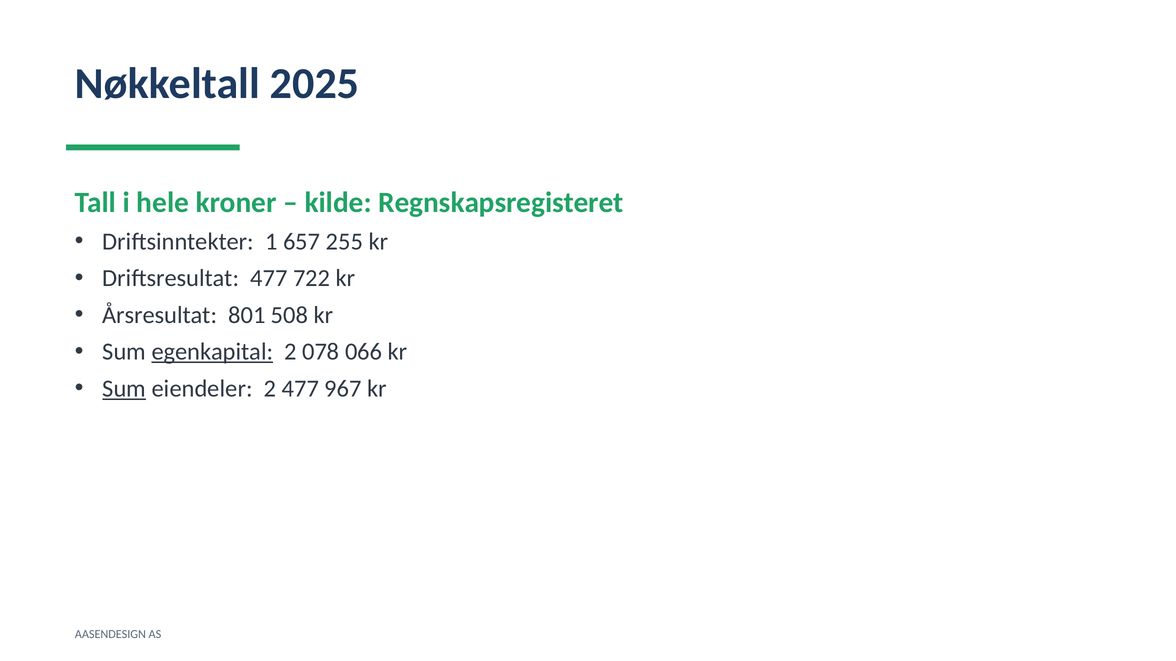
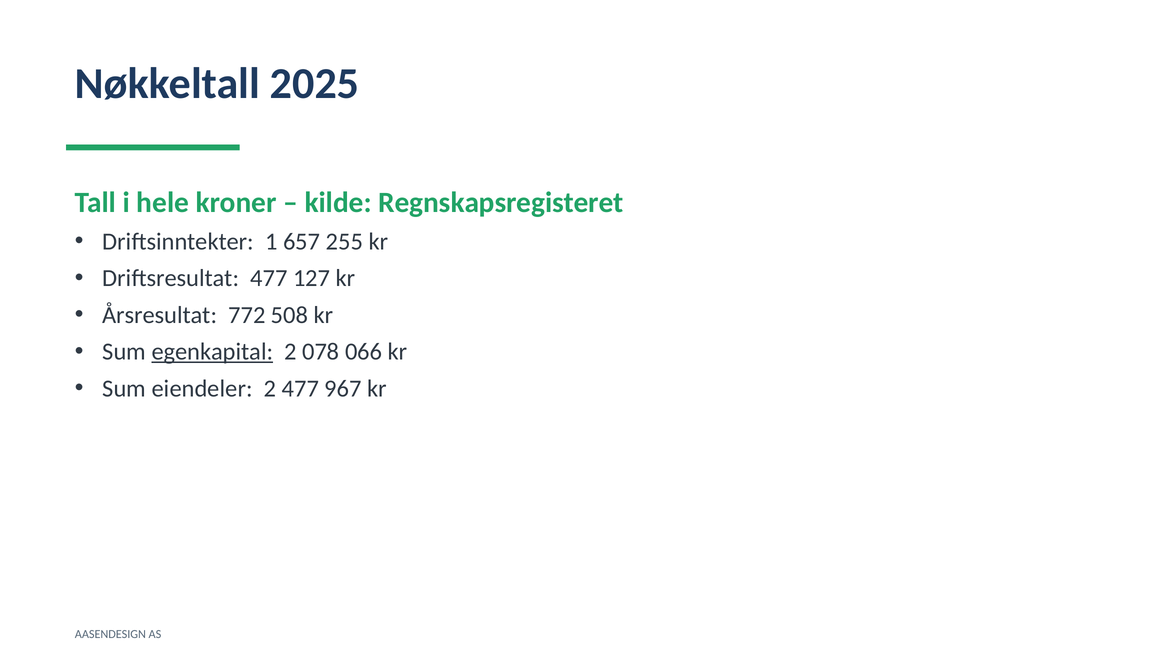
722: 722 -> 127 (312, 279)
801: 801 -> 772 (247, 315)
Sum underline: present -> none (124, 389)
